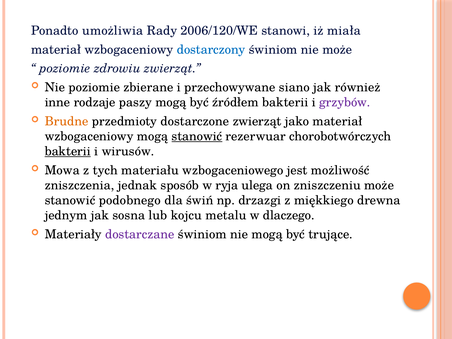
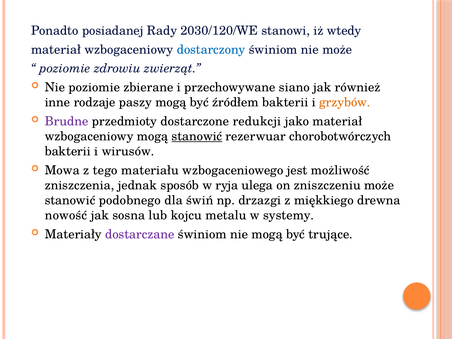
umożliwia: umożliwia -> posiadanej (113, 31)
2006/120/WE: 2006/120/WE -> 2030/120/WE (219, 31)
miała: miała -> wtedy (344, 31)
grzybów colour: purple -> orange (345, 102)
Brudne colour: orange -> purple (67, 121)
dostarczone zwierząt: zwierząt -> redukcji (257, 121)
bakterii underline: present -> none (68, 151)
tych: tych -> tego (105, 170)
jednym: jednym -> nowość (66, 216)
dlaczego: dlaczego -> systemy (289, 216)
